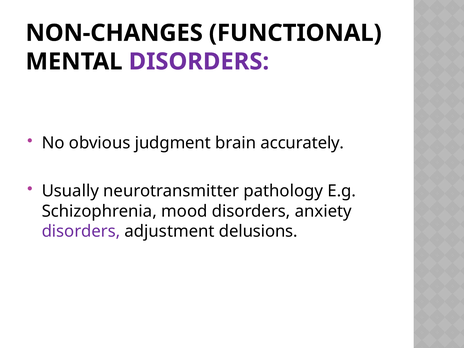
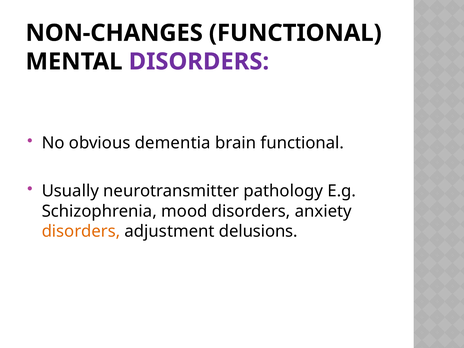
judgment: judgment -> dementia (173, 143)
brain accurately: accurately -> functional (302, 143)
disorders colour: purple -> orange (81, 231)
